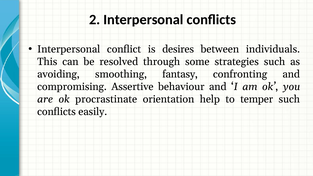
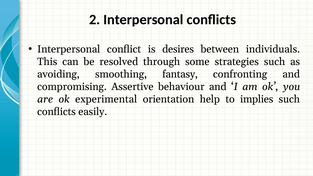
procrastinate: procrastinate -> experimental (106, 99)
temper: temper -> implies (257, 99)
